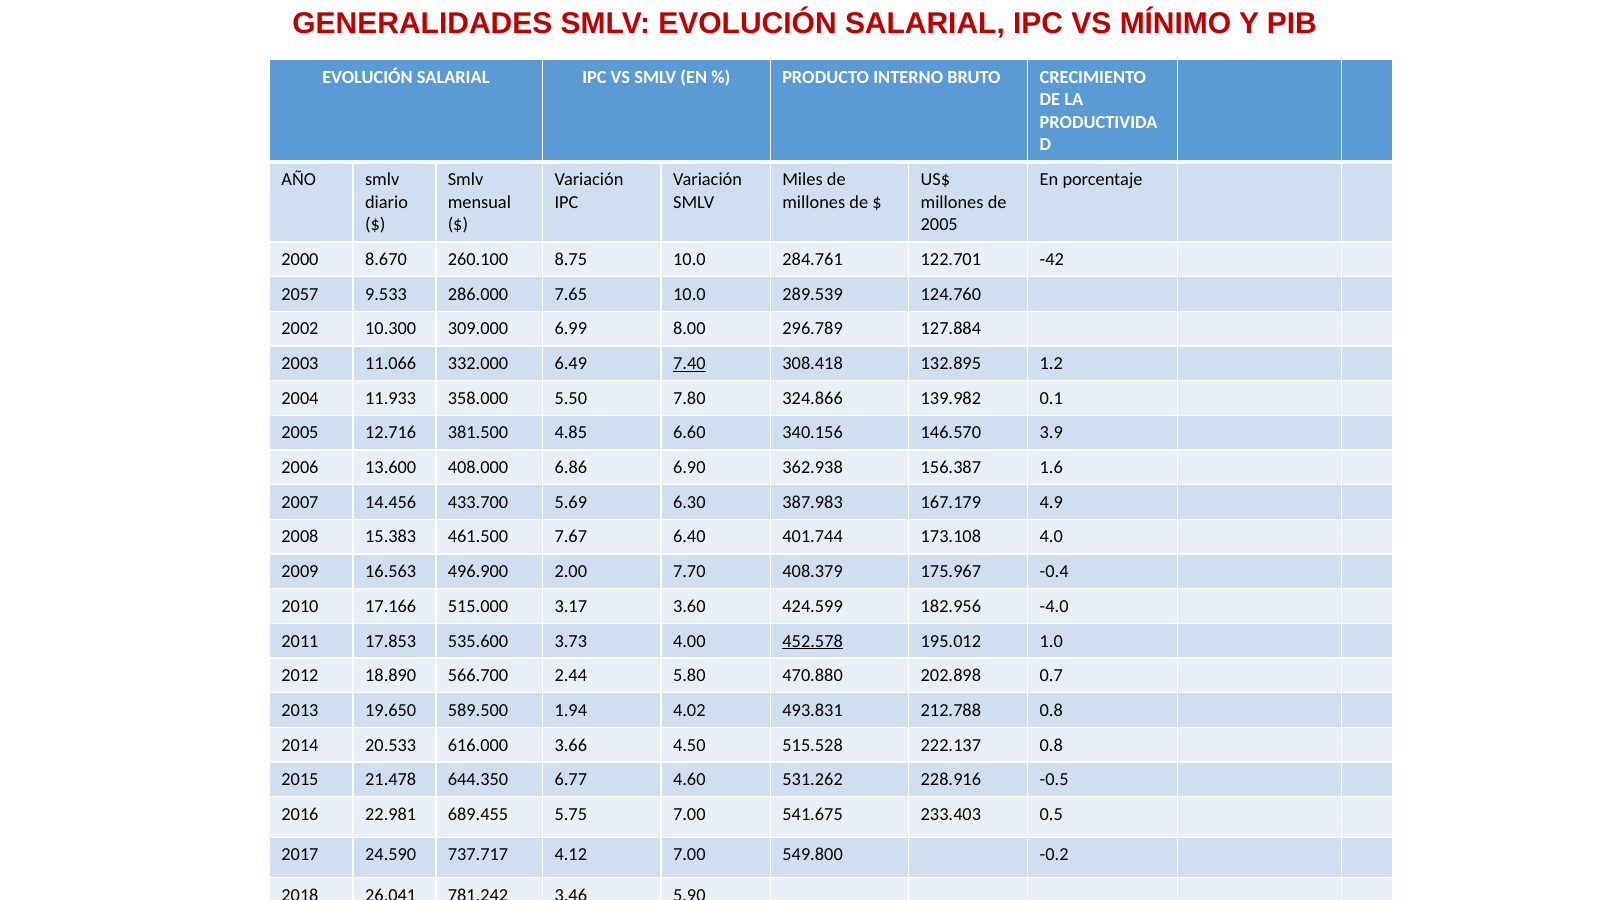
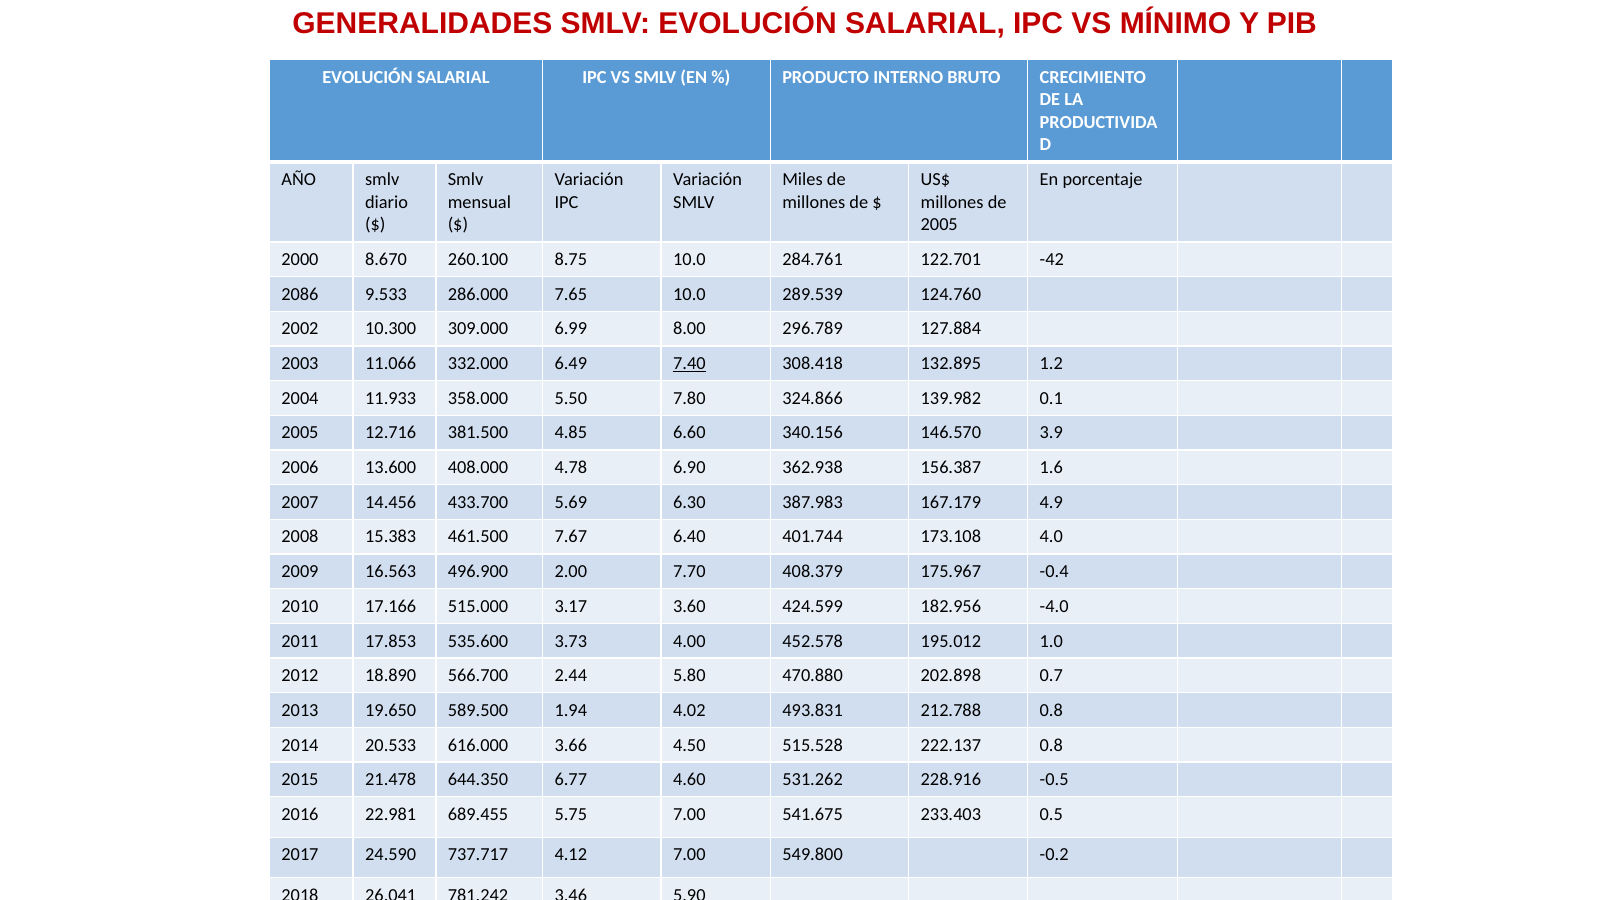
2057: 2057 -> 2086 (300, 294)
6.86: 6.86 -> 4.78 (571, 468)
452.578 underline: present -> none (813, 641)
